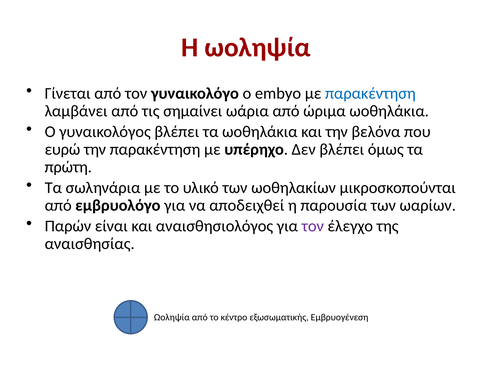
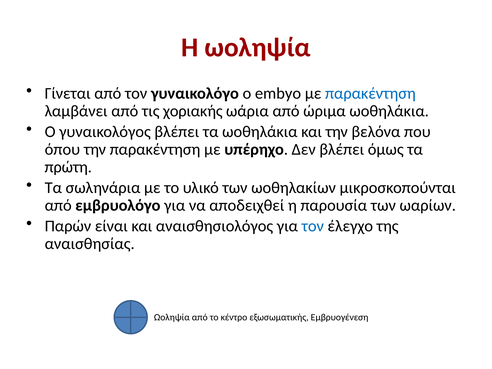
σημαίνει: σημαίνει -> χοριακής (193, 111)
ευρώ: ευρώ -> όπου (62, 149)
τον colour: purple -> blue (313, 226)
